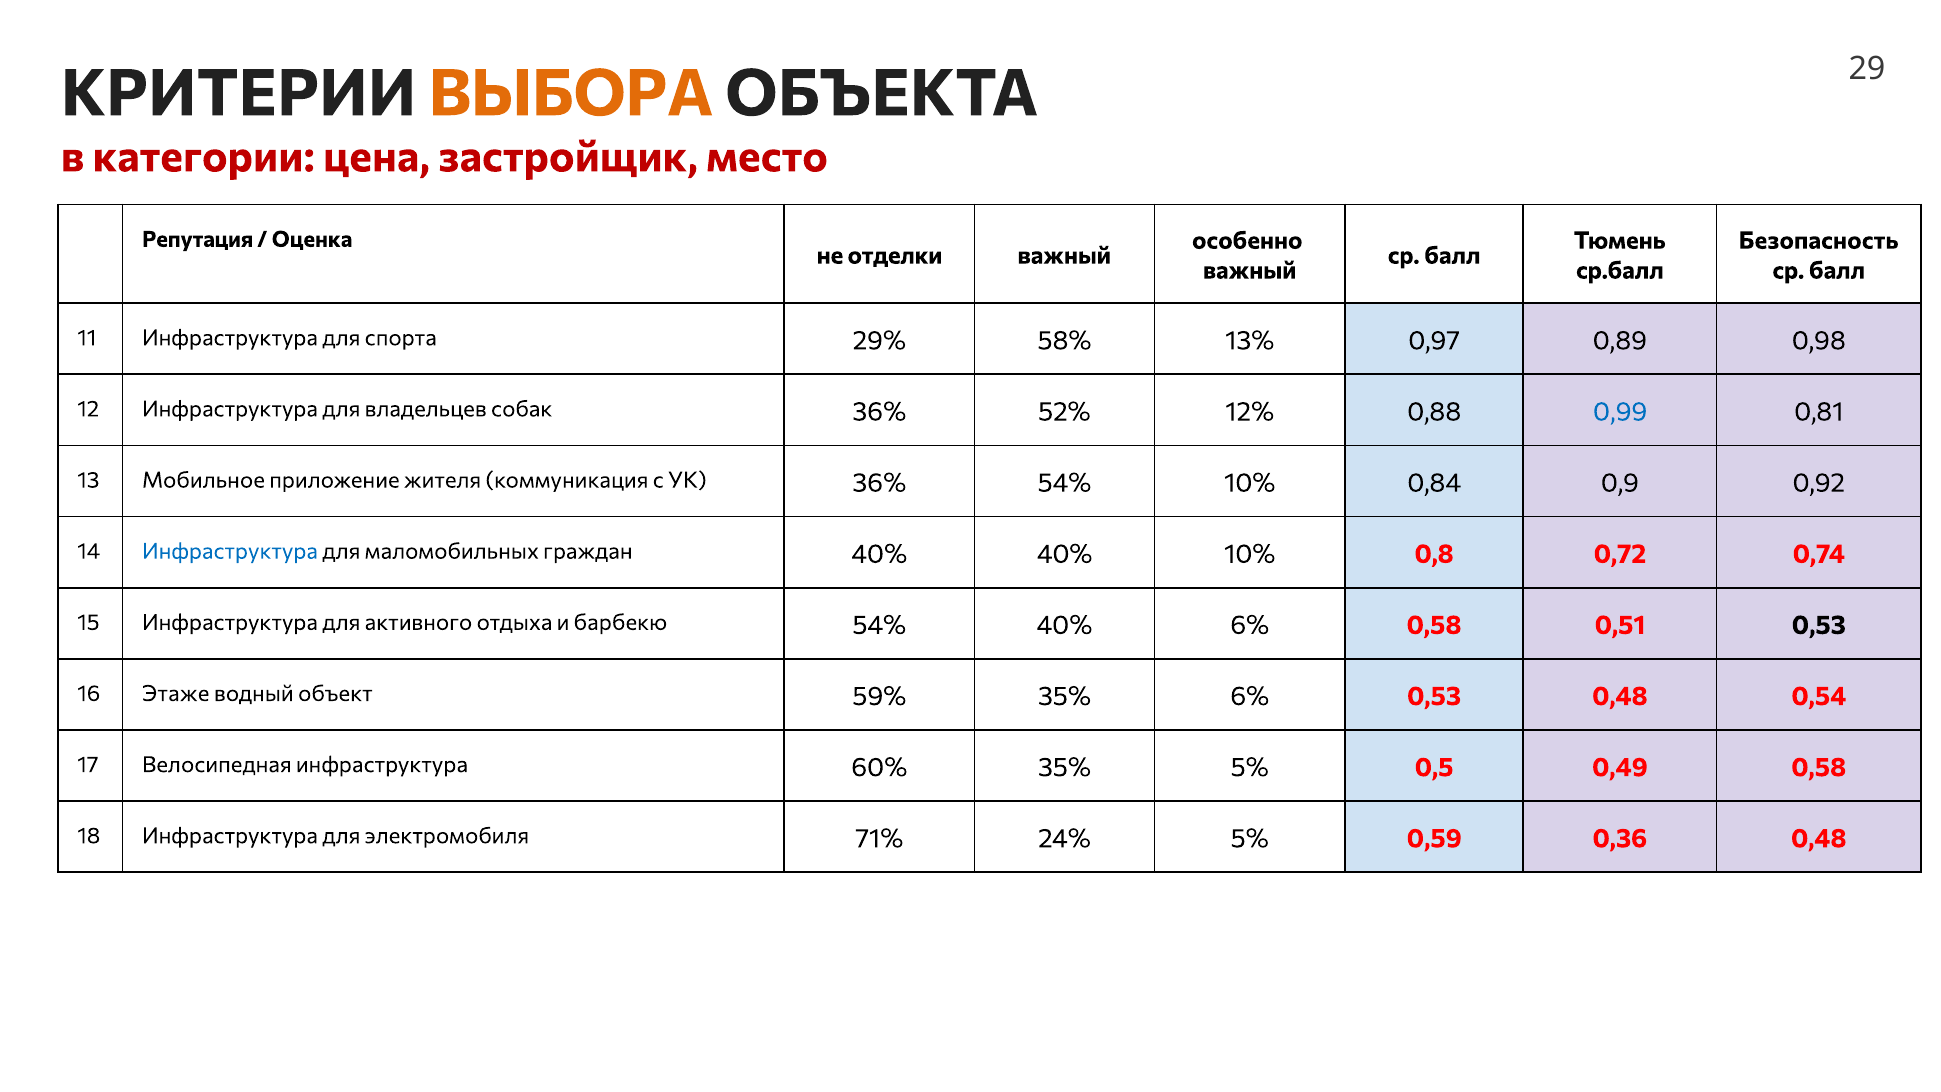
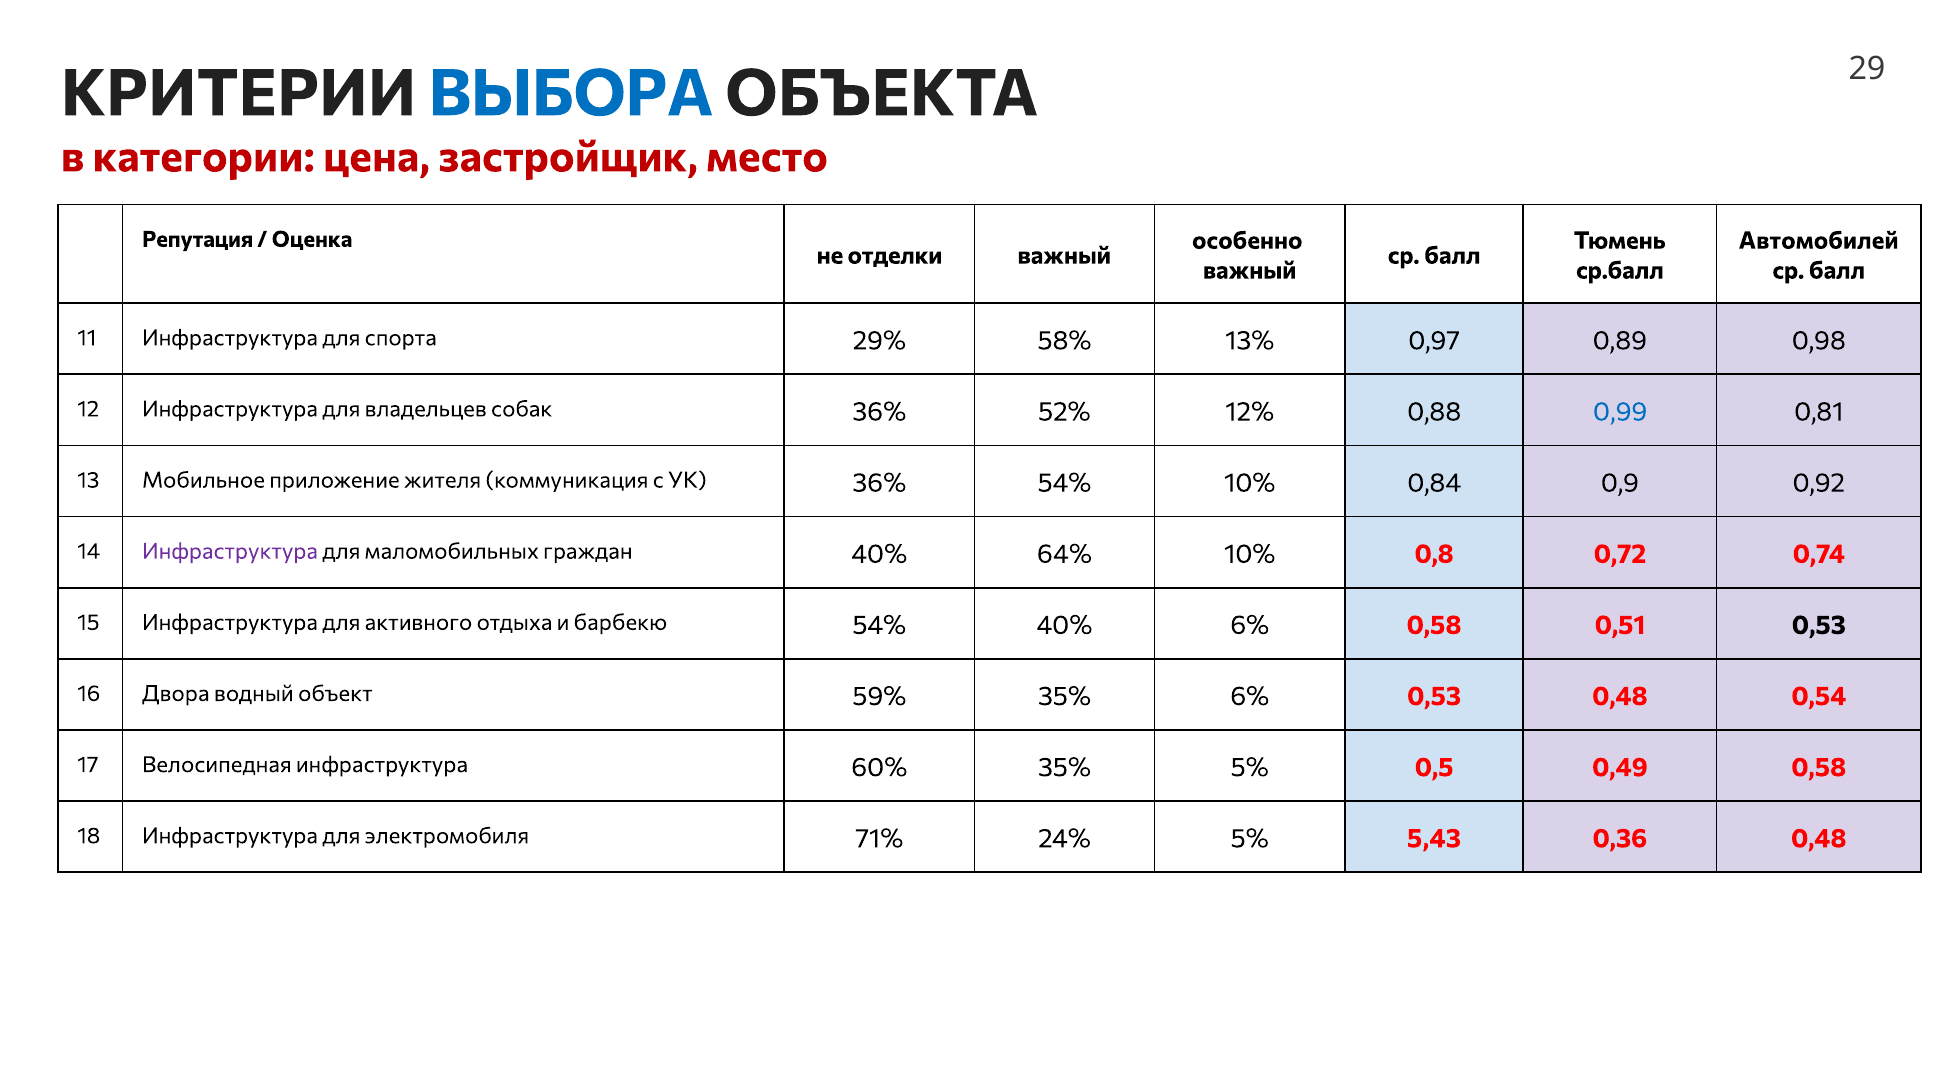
ВЫБОРА colour: orange -> blue (571, 94)
Безопасность: Безопасность -> Автомобилей (1819, 241)
Инфраструктура colour: blue -> purple (230, 551)
40% 40%: 40% -> 64% (1064, 554)
Этаже: Этаже -> Двора (176, 694)
0,59: 0,59 -> 5,43 (1434, 839)
